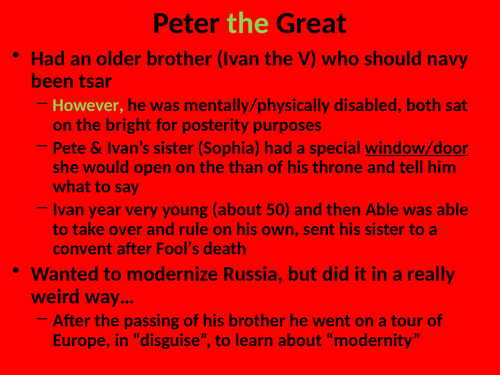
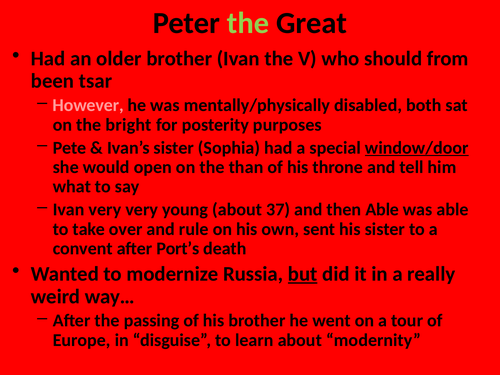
navy: navy -> from (448, 59)
However colour: light green -> pink (88, 105)
Ivan year: year -> very (105, 210)
50: 50 -> 37 (278, 210)
Fool’s: Fool’s -> Port’s (178, 249)
but underline: none -> present (303, 274)
